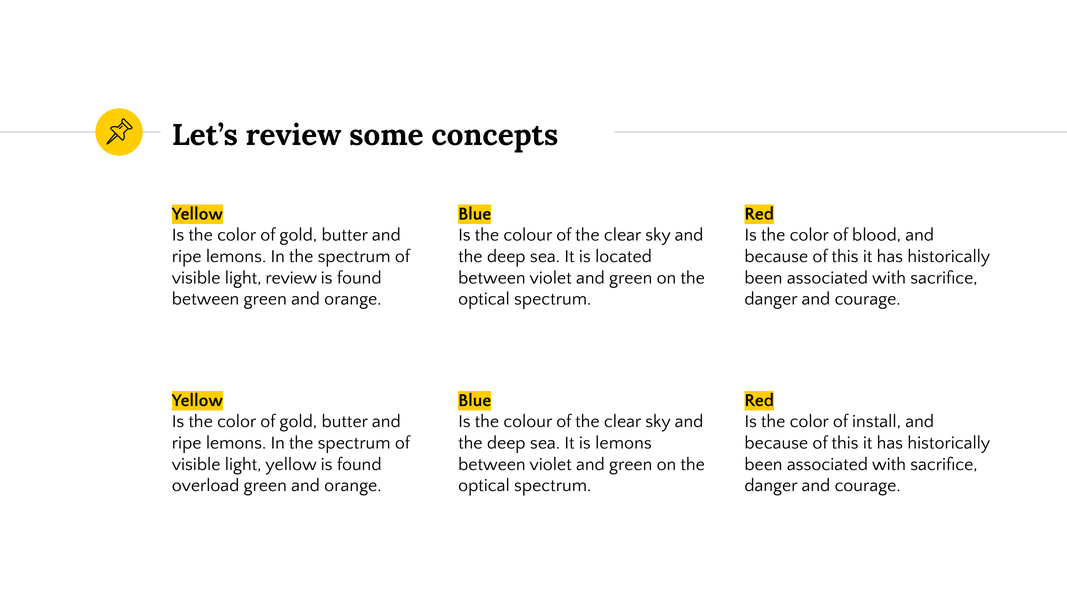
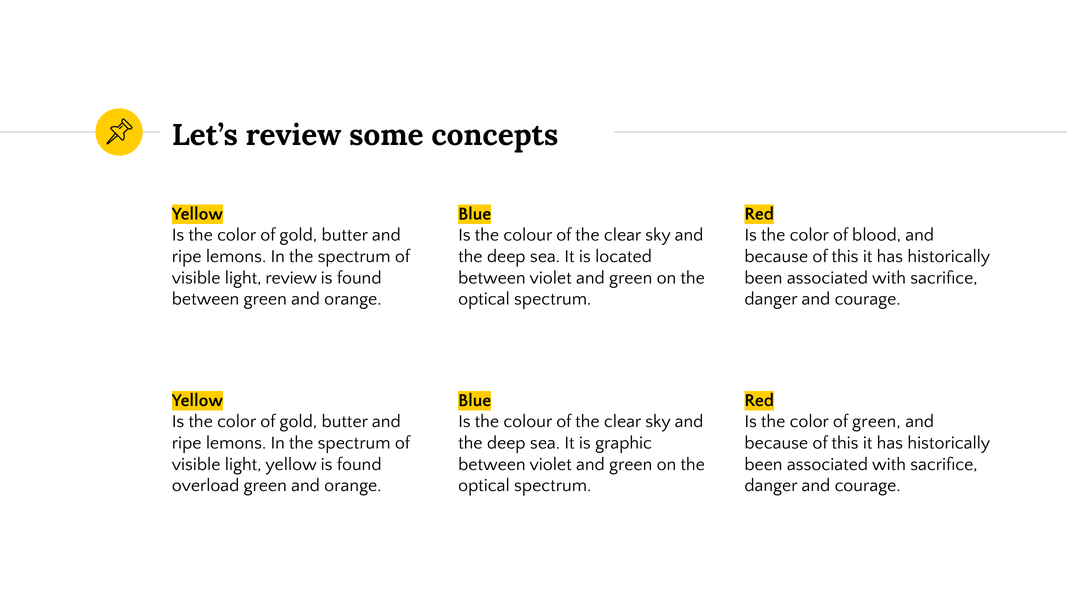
of install: install -> green (876, 422)
is lemons: lemons -> graphic (624, 443)
